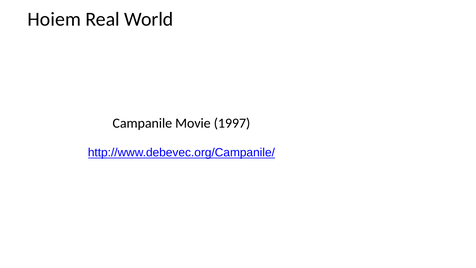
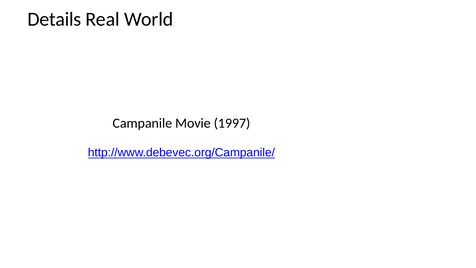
Hoiem: Hoiem -> Details (54, 19)
